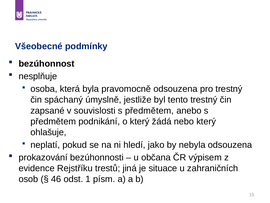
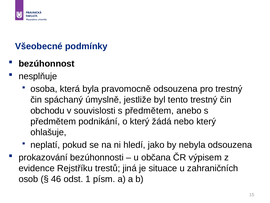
zapsané: zapsané -> obchodu (47, 110)
